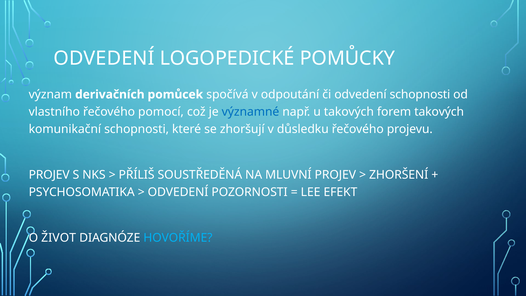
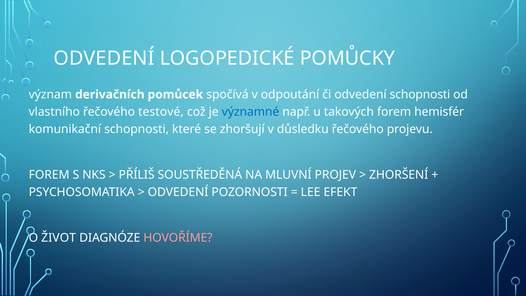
pomocí: pomocí -> testové (161, 112)
forem takových: takových -> hemisfér (439, 112)
PROJEV: PROJEV -> FOREM (49, 175)
HOVOŘÍME colour: light blue -> pink (178, 238)
